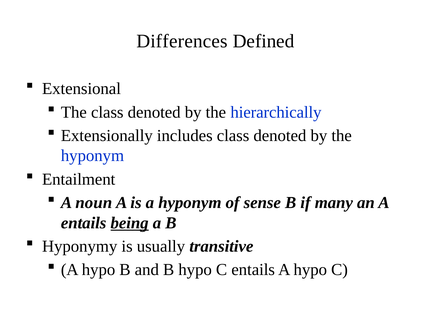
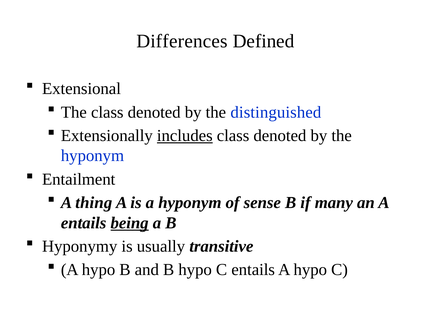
hierarchically: hierarchically -> distinguished (276, 112)
includes underline: none -> present (185, 136)
noun: noun -> thing (94, 203)
